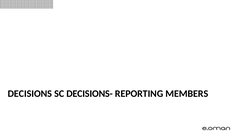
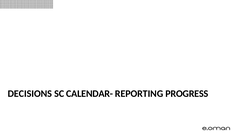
DECISIONS-: DECISIONS- -> CALENDAR- (90, 94)
MEMBERS: MEMBERS -> PROGRESS (187, 94)
